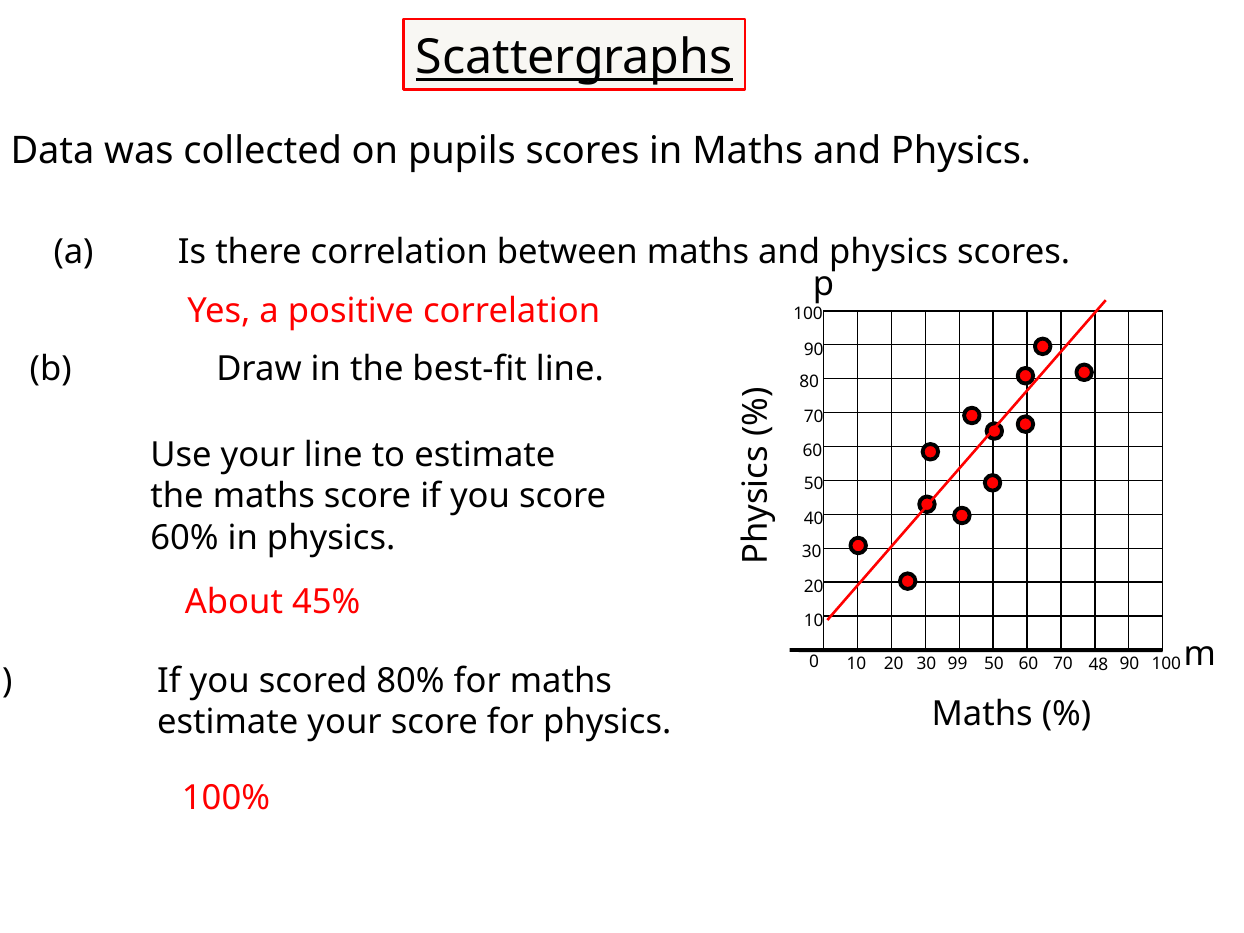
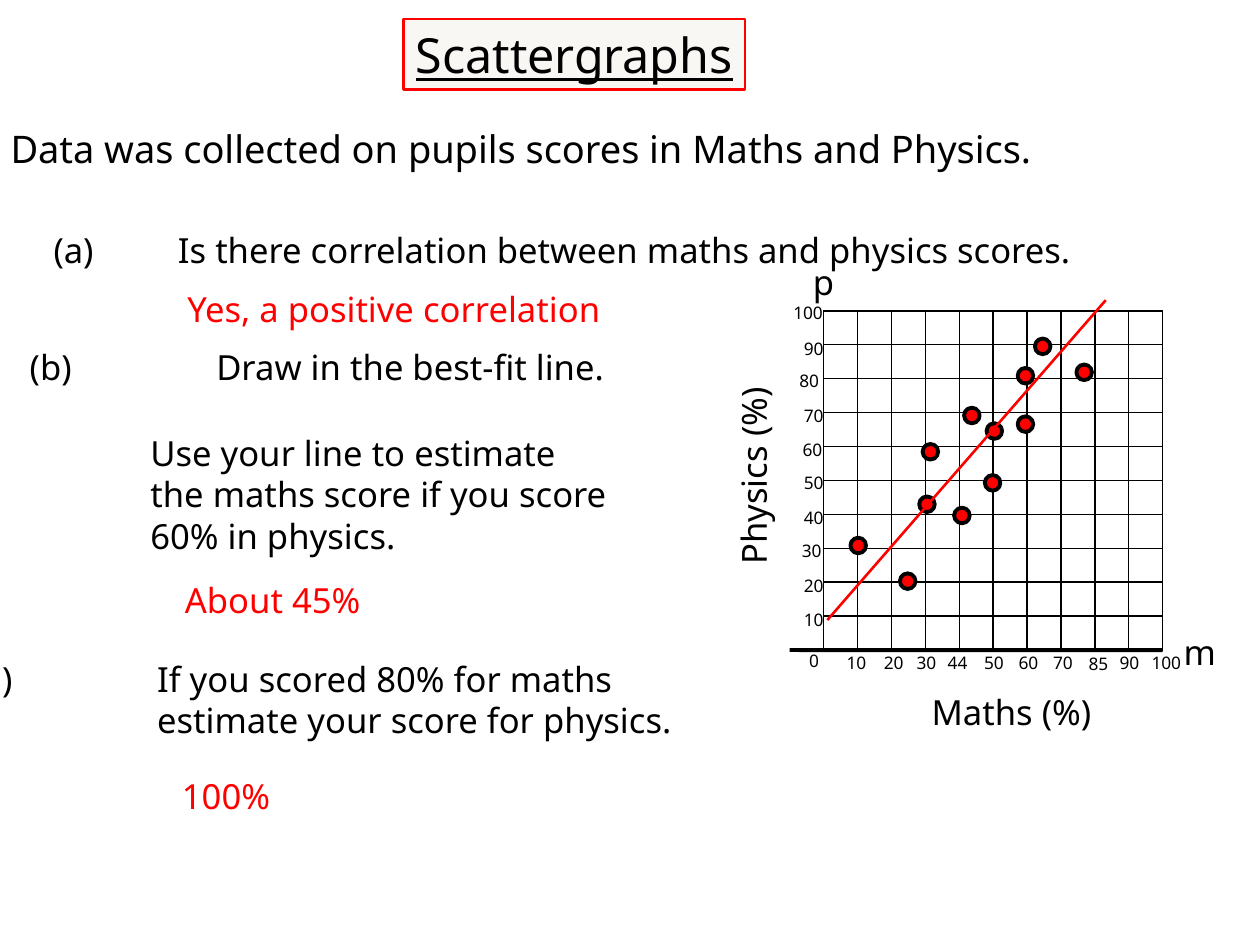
99: 99 -> 44 (958, 664)
48: 48 -> 85 (1098, 665)
